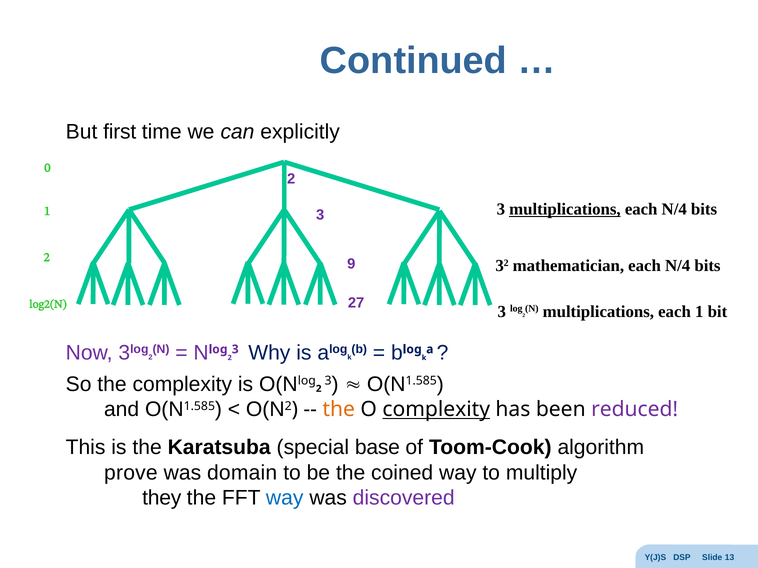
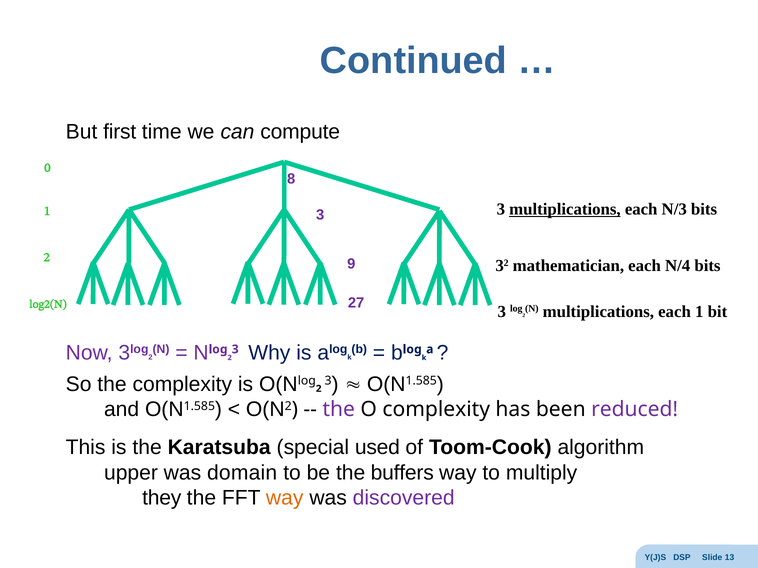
explicitly: explicitly -> compute (300, 132)
0 2: 2 -> 8 (291, 179)
N/4: N/4 -> N/3 (674, 209)
the colour: orange -> purple (339, 410)
complexity underline: present -> none (436, 410)
base: base -> used (377, 448)
prove: prove -> upper (131, 473)
coined: coined -> buffers (402, 473)
way colour: blue -> orange (285, 498)
